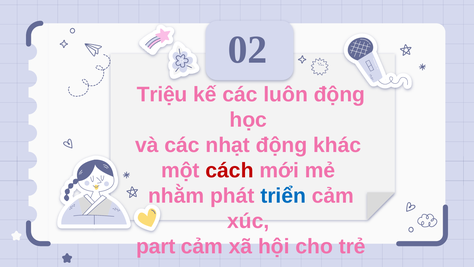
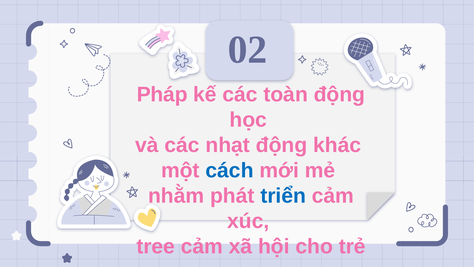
Triệu: Triệu -> Pháp (162, 95)
luôn: luôn -> toàn (286, 95)
cách colour: red -> blue (230, 170)
part: part -> tree (156, 246)
